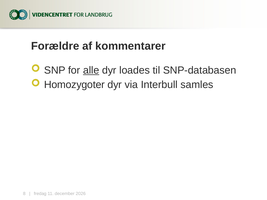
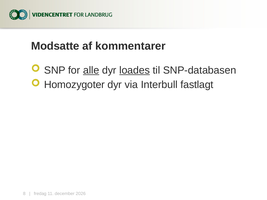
Forældre: Forældre -> Modsatte (55, 46)
loades underline: none -> present (135, 70)
samles: samles -> fastlagt (197, 85)
